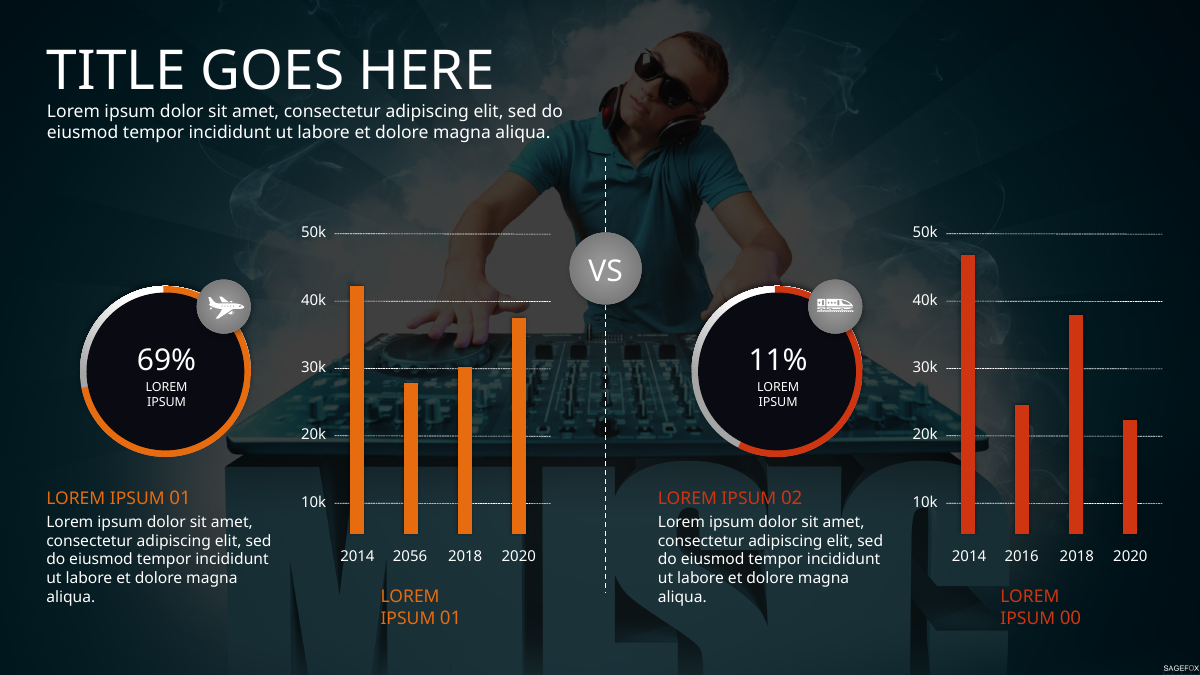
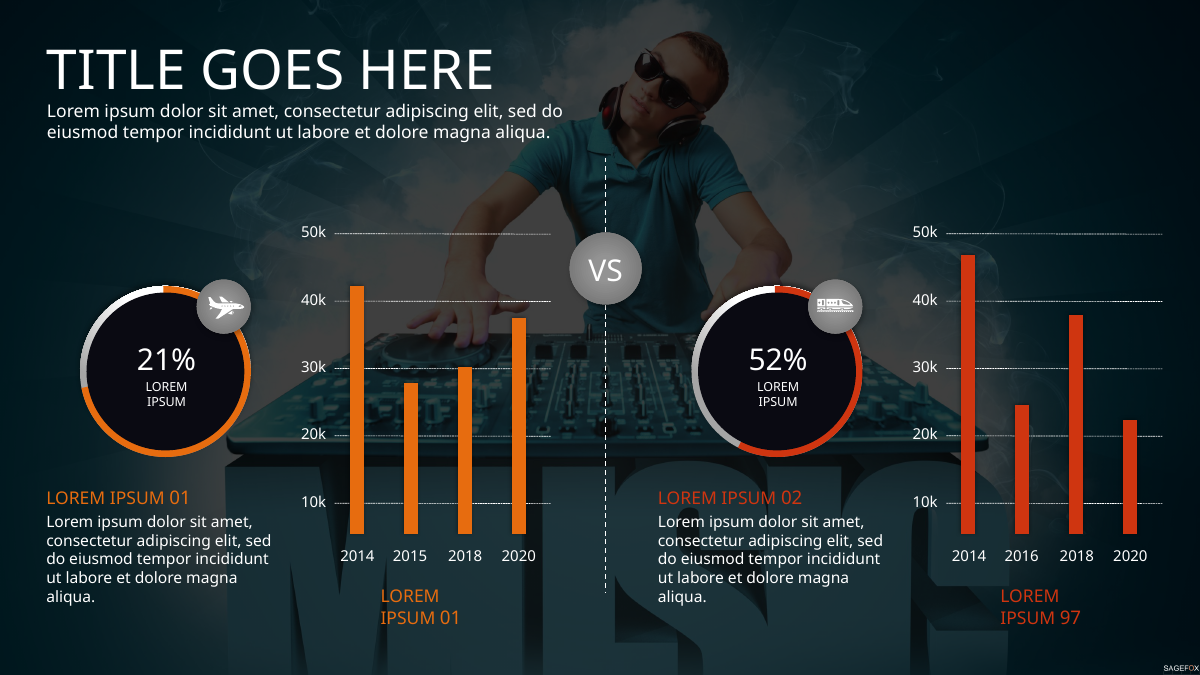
69%: 69% -> 21% (166, 361)
11%: 11% -> 52% (778, 361)
2056: 2056 -> 2015 (410, 556)
00: 00 -> 97 (1071, 618)
